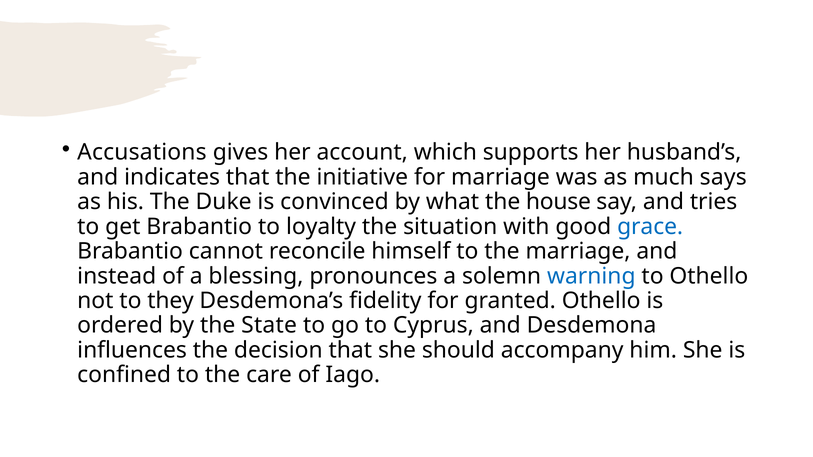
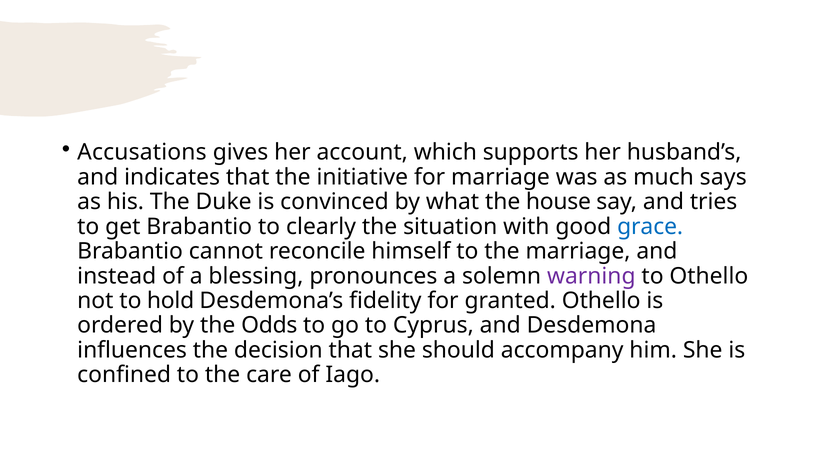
loyalty: loyalty -> clearly (321, 227)
warning colour: blue -> purple (591, 276)
they: they -> hold (171, 301)
State: State -> Odds (269, 326)
